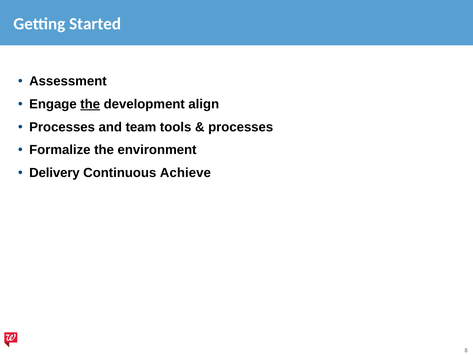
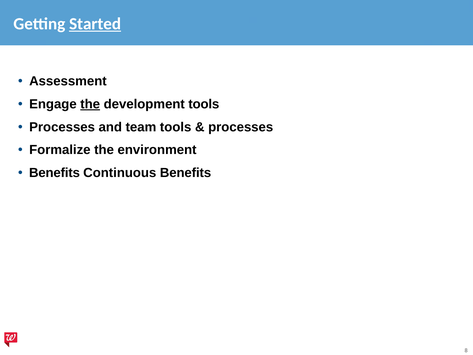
Started underline: none -> present (95, 24)
development align: align -> tools (204, 104)
Delivery: Delivery -> Benefits (54, 173)
Continuous Achieve: Achieve -> Benefits (186, 173)
